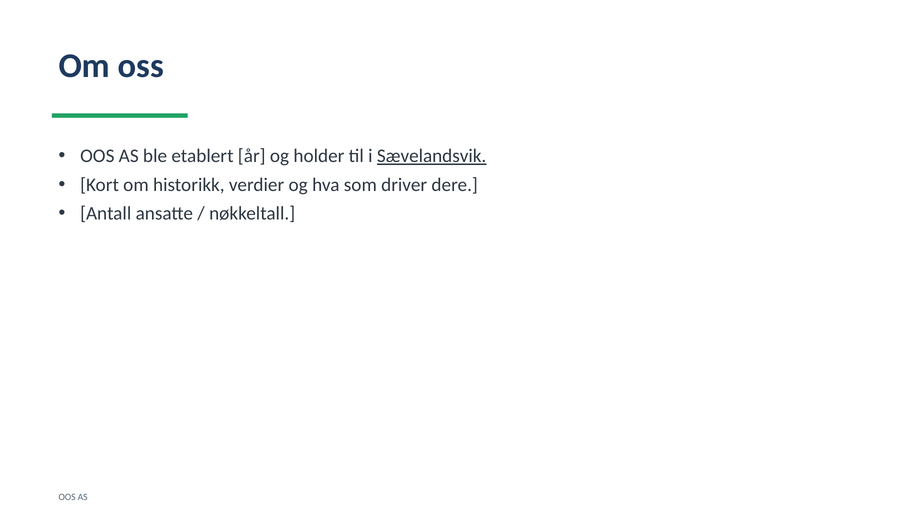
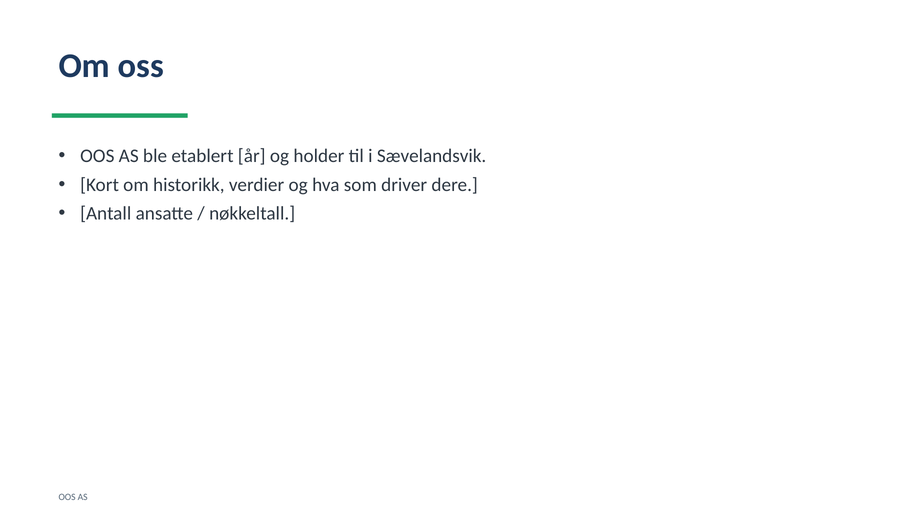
Sævelandsvik underline: present -> none (432, 156)
